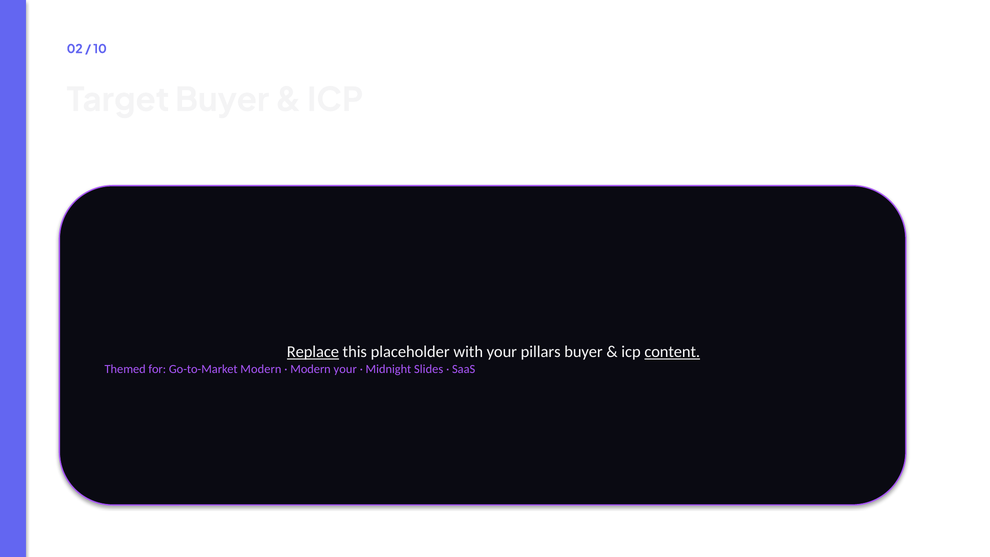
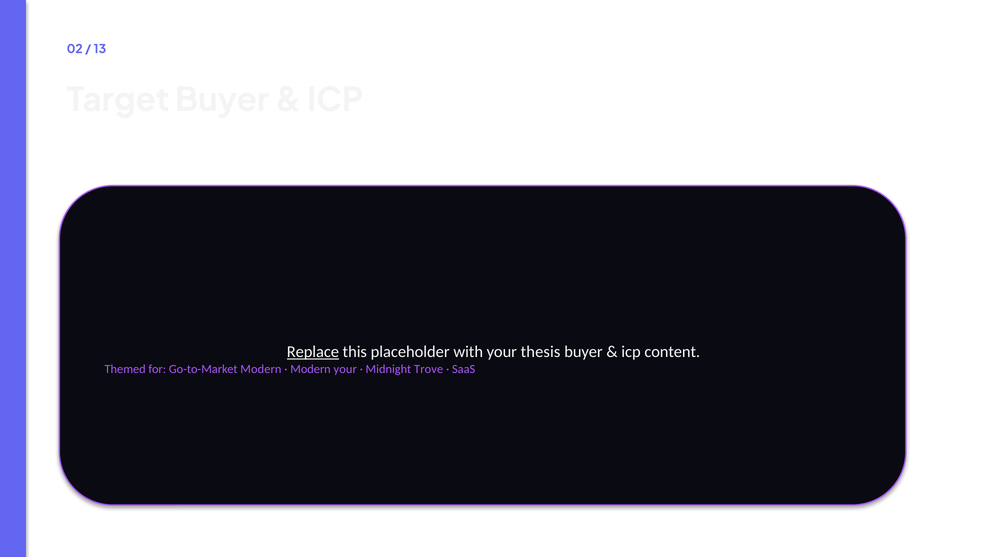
10: 10 -> 13 (100, 49)
pillars: pillars -> thesis (541, 352)
content underline: present -> none (672, 352)
Slides: Slides -> Trove (429, 369)
